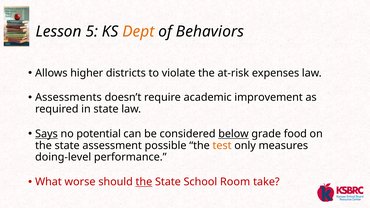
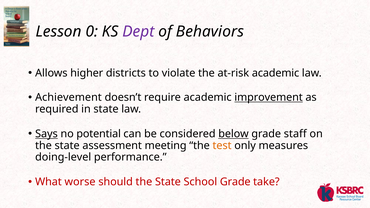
5: 5 -> 0 (92, 32)
Dept colour: orange -> purple (138, 32)
at-risk expenses: expenses -> academic (276, 73)
Assessments: Assessments -> Achievement (68, 97)
improvement underline: none -> present (269, 97)
food: food -> staff (295, 134)
possible: possible -> meeting (166, 146)
the underline: present -> none (144, 182)
School Room: Room -> Grade (235, 182)
